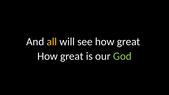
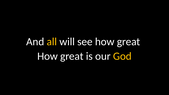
God colour: light green -> yellow (122, 56)
